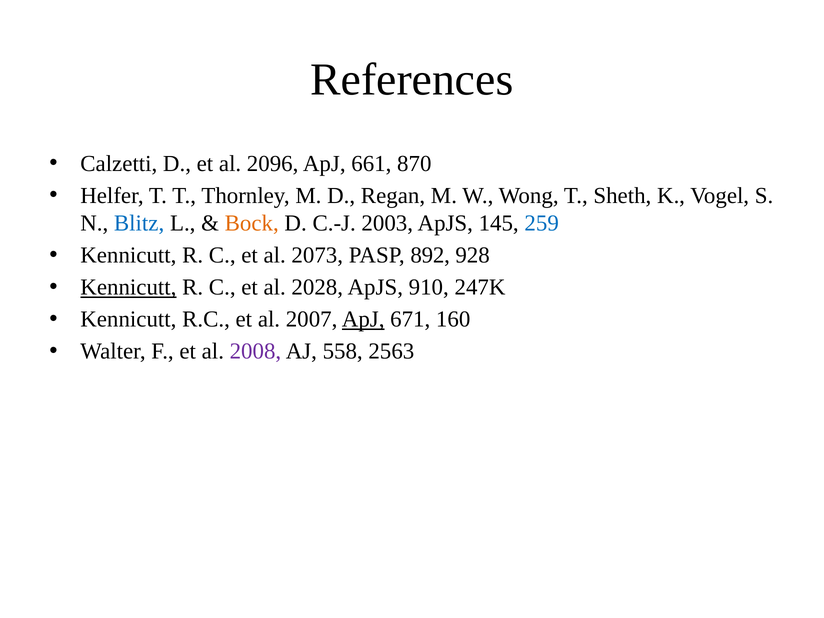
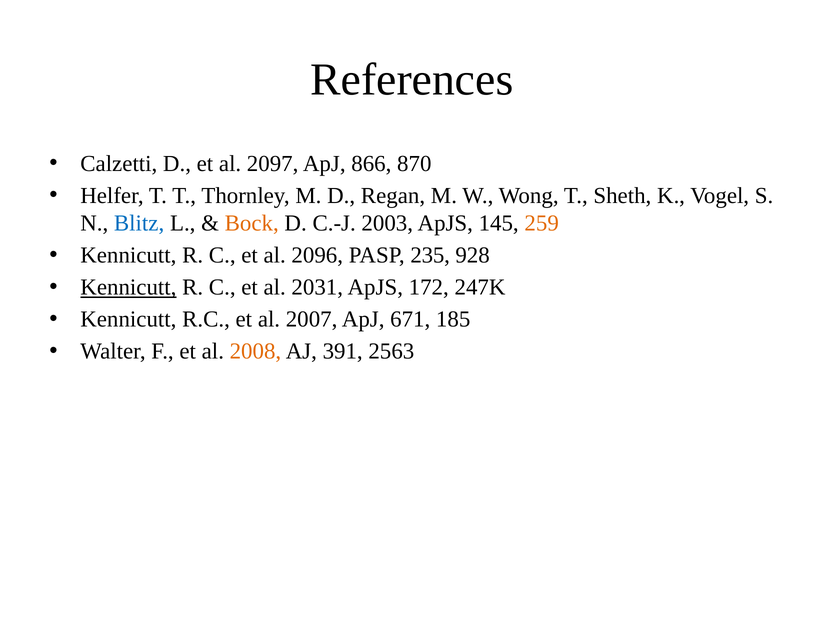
2096: 2096 -> 2097 (273, 164)
661: 661 -> 866 (371, 164)
259 colour: blue -> orange (542, 223)
2073: 2073 -> 2096 (317, 255)
892: 892 -> 235 (430, 255)
2028: 2028 -> 2031 (317, 287)
910: 910 -> 172 (429, 287)
ApJ underline: present -> none (363, 319)
160: 160 -> 185 (453, 319)
2008 colour: purple -> orange (255, 351)
558: 558 -> 391 (343, 351)
